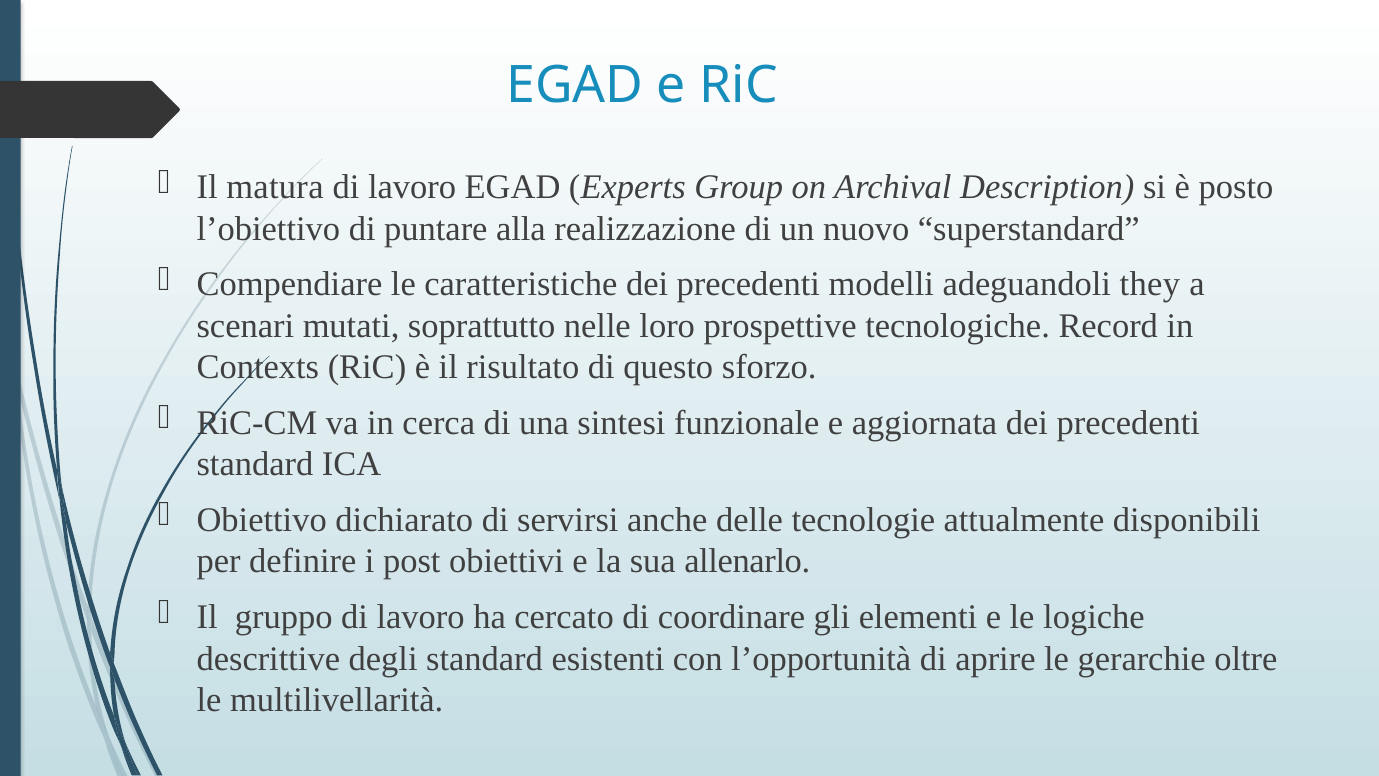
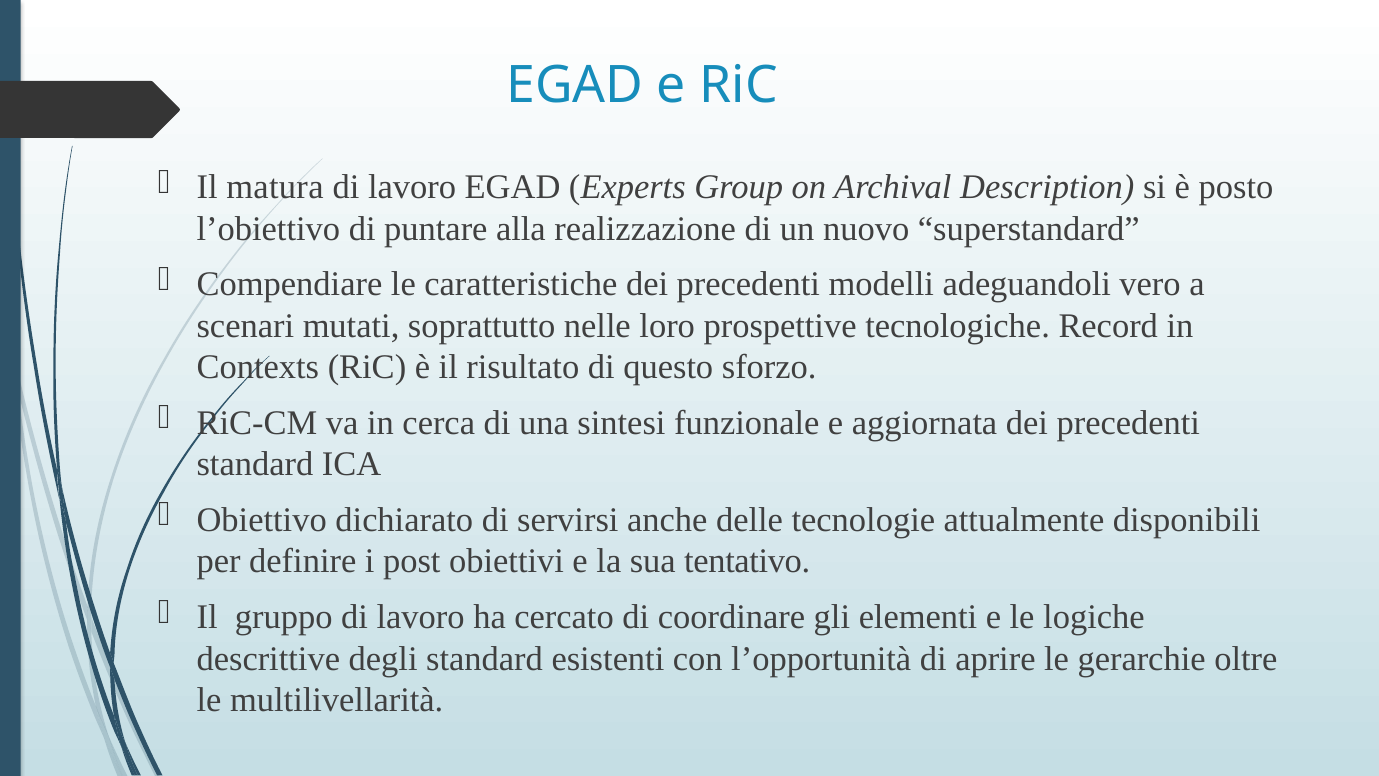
they: they -> vero (1150, 284)
allenarlo: allenarlo -> tentativo (747, 561)
